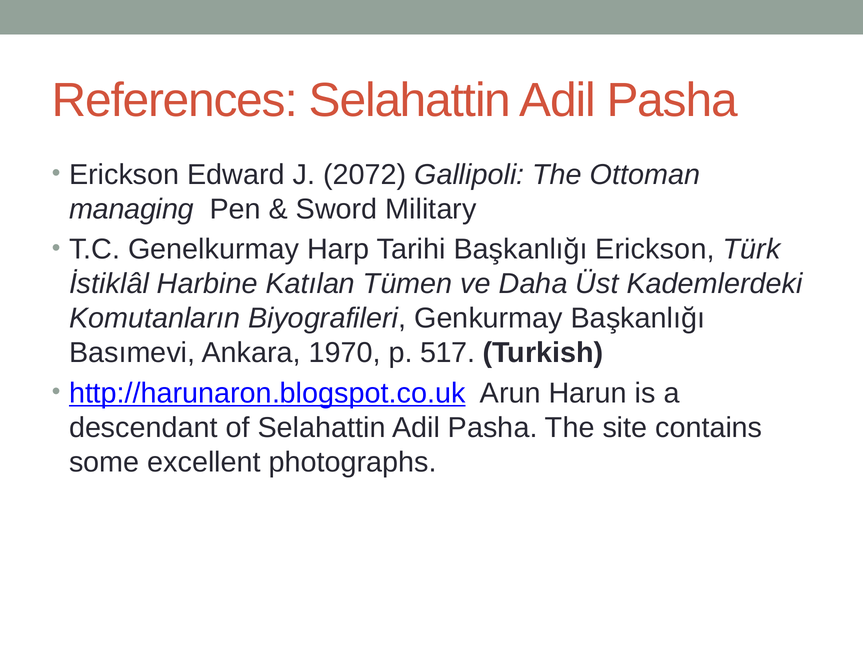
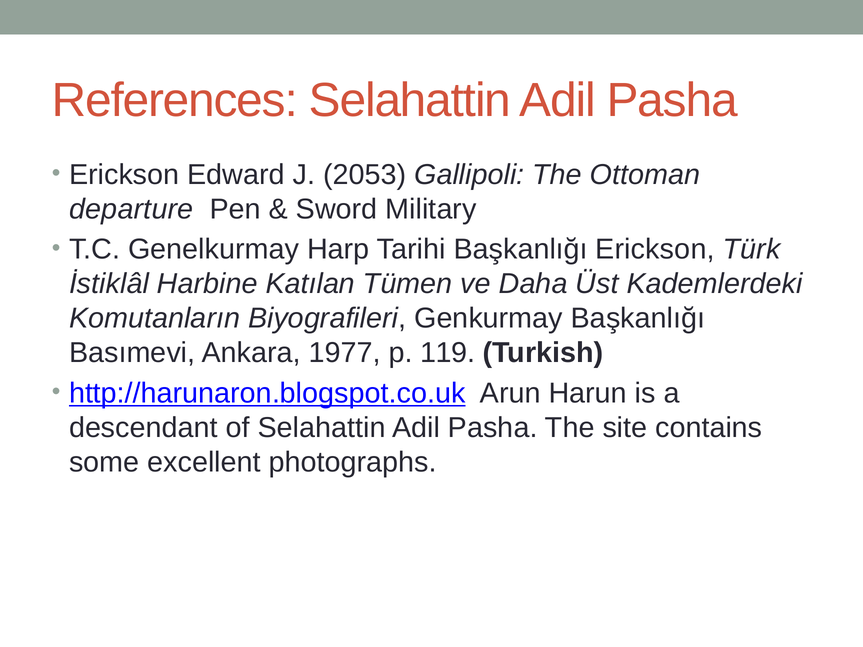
2072: 2072 -> 2053 (365, 175)
managing: managing -> departure (131, 209)
1970: 1970 -> 1977 (345, 353)
517: 517 -> 119 (448, 353)
